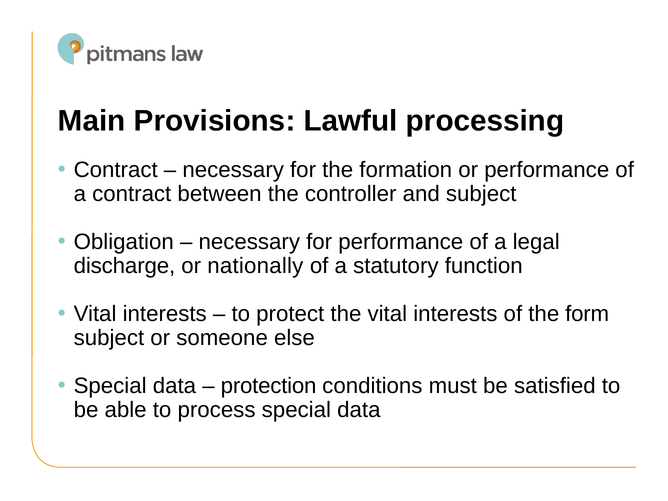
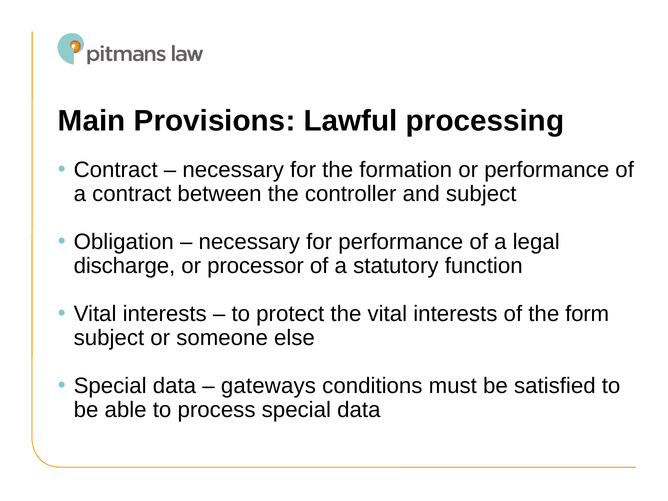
nationally: nationally -> processor (256, 266)
protection: protection -> gateways (268, 386)
